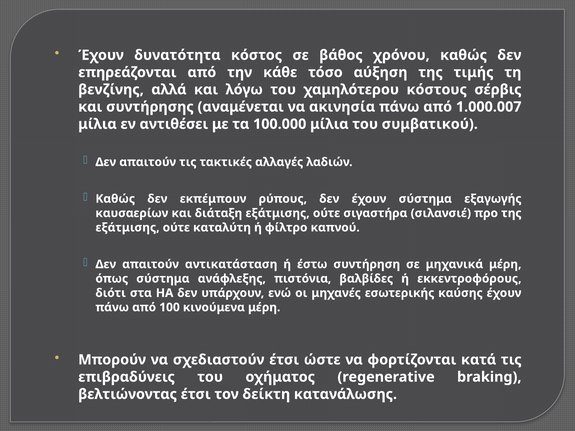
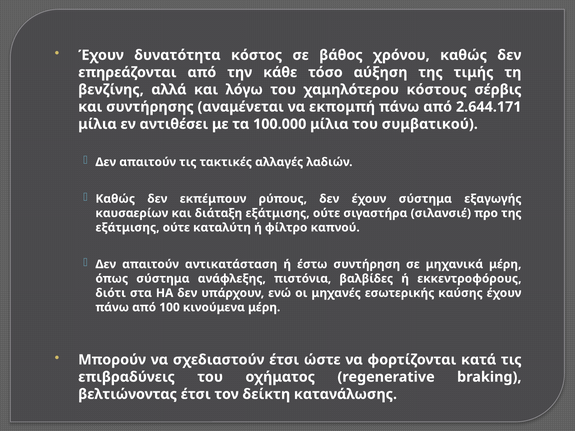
ακινησία: ακινησία -> εκπομπή (342, 107)
1.000.007: 1.000.007 -> 2.644.171 (489, 107)
